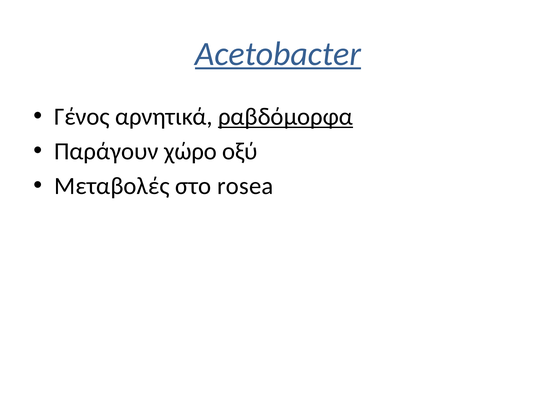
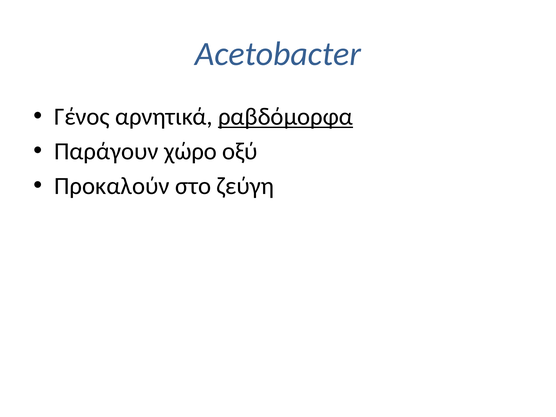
Acetobacter underline: present -> none (278, 54)
Μεταβολές: Μεταβολές -> Προκαλούν (112, 186)
rosea: rosea -> ζεύγη (245, 186)
